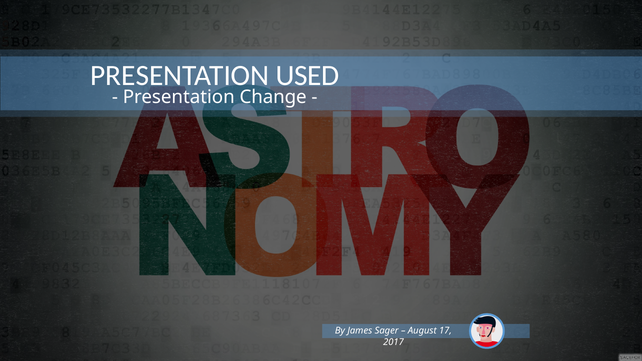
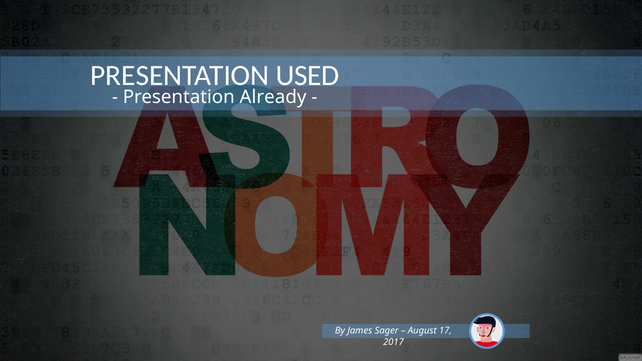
Change: Change -> Already (273, 97)
